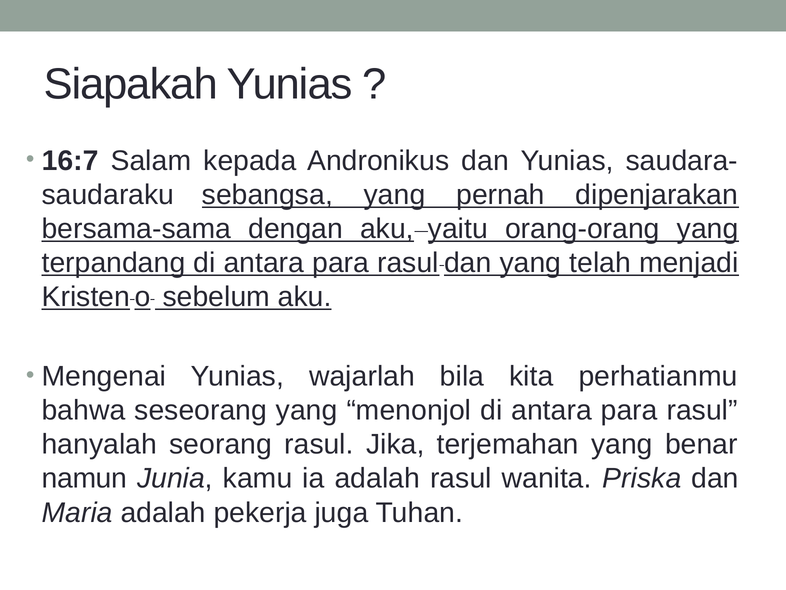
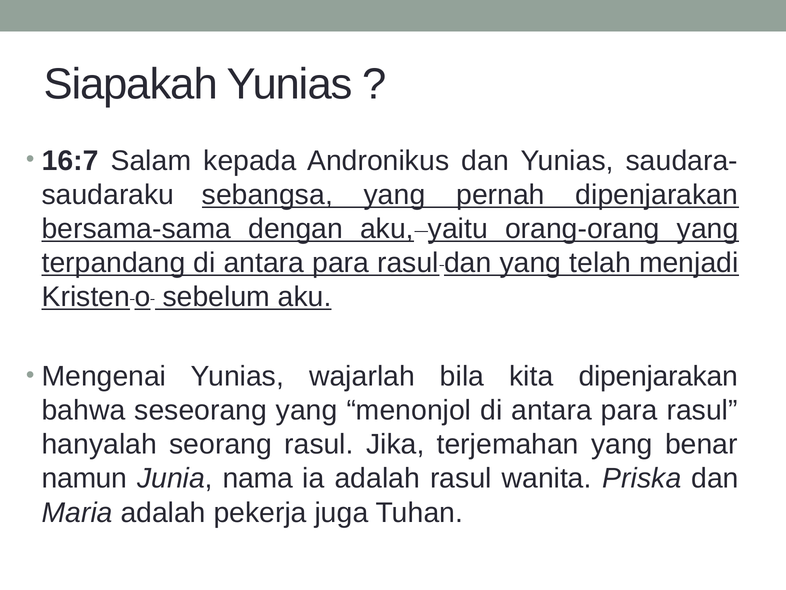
kita perhatianmu: perhatianmu -> dipenjarakan (658, 376)
kamu: kamu -> nama (258, 478)
